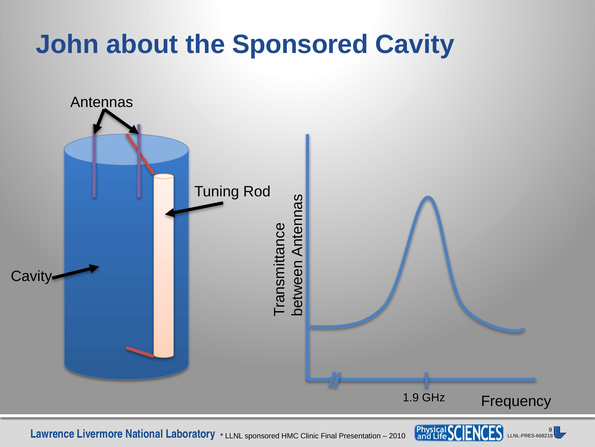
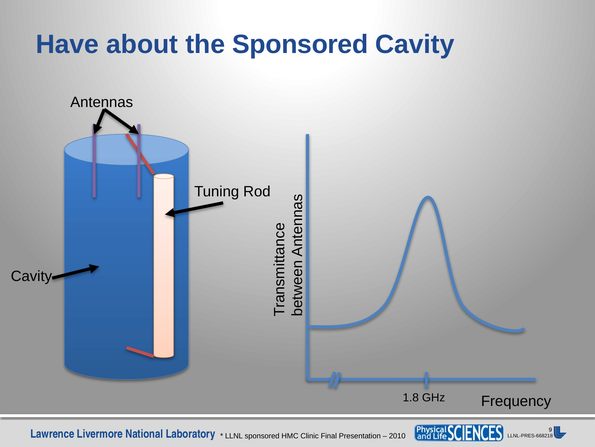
John: John -> Have (67, 44)
1.9: 1.9 -> 1.8 (411, 397)
